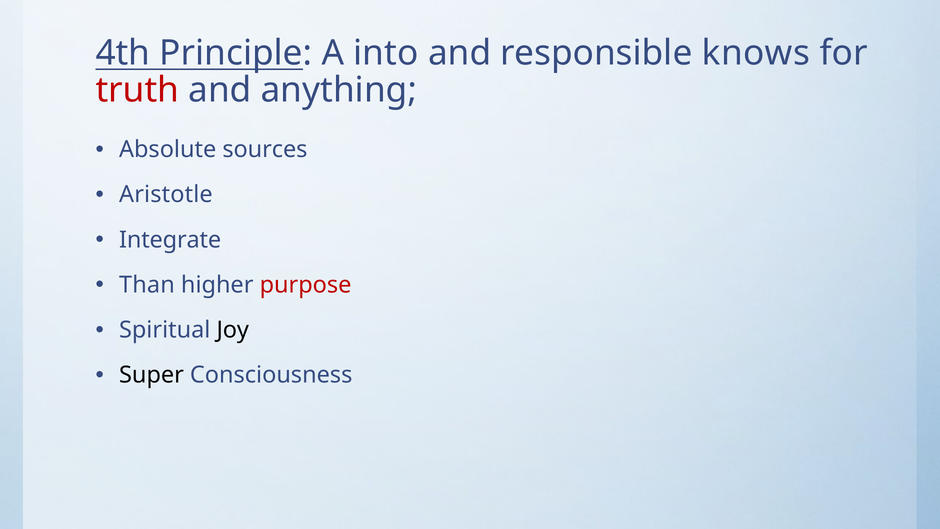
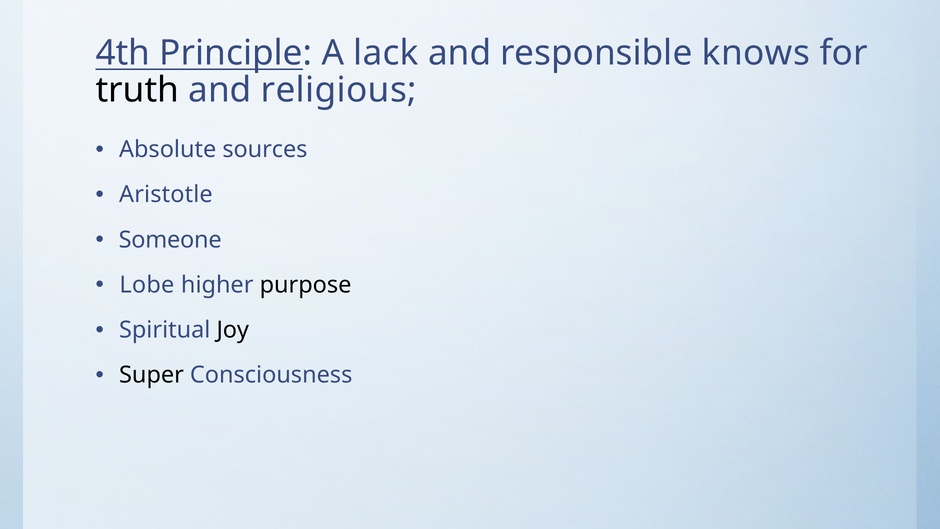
into: into -> lack (386, 53)
truth colour: red -> black (137, 90)
anything: anything -> religious (339, 90)
Integrate: Integrate -> Someone (170, 240)
Than: Than -> Lobe (147, 285)
purpose colour: red -> black (306, 285)
